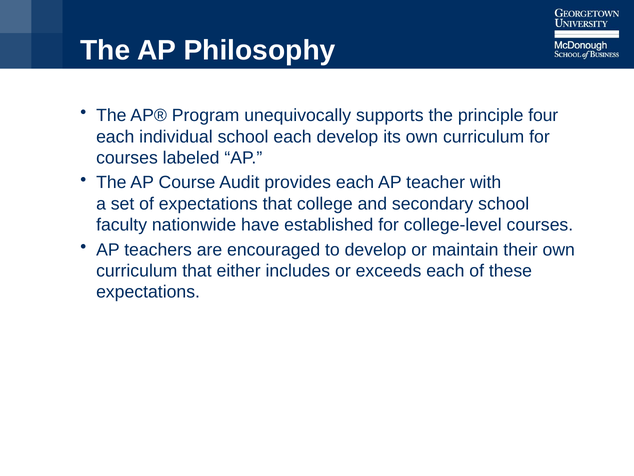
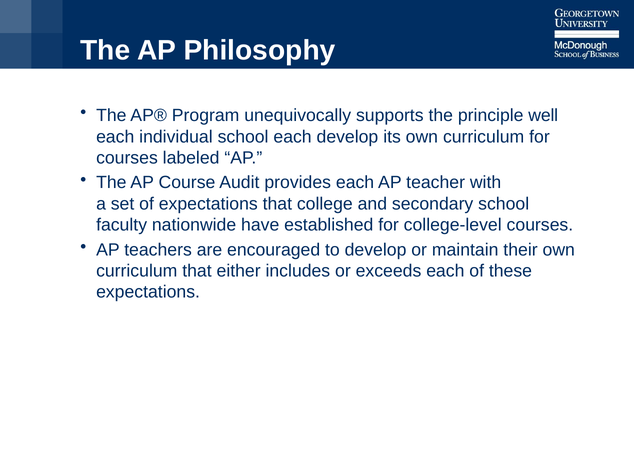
four: four -> well (543, 115)
